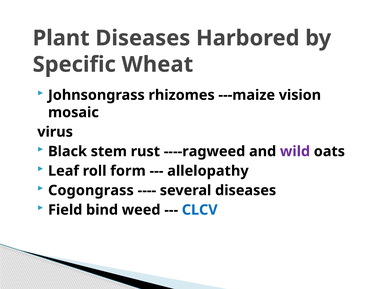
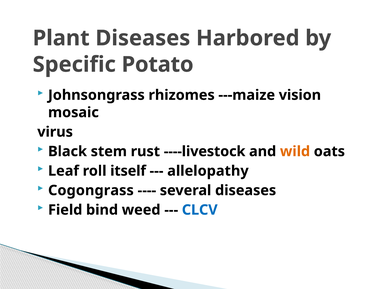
Wheat: Wheat -> Potato (158, 64)
----ragweed: ----ragweed -> ----livestock (205, 151)
wild colour: purple -> orange (295, 151)
form: form -> itself (128, 171)
